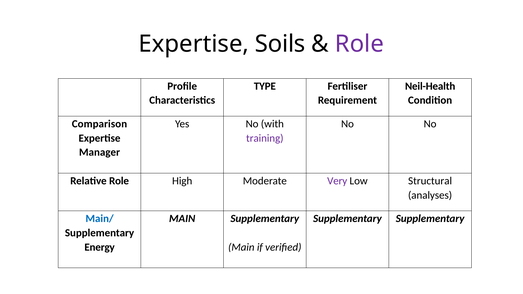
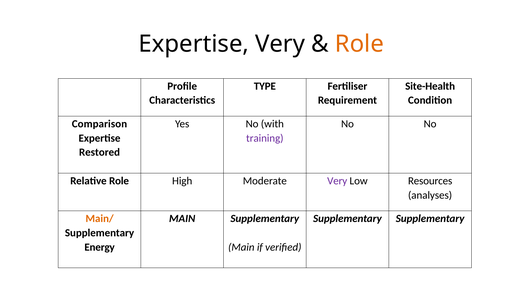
Expertise Soils: Soils -> Very (280, 44)
Role colour: purple -> orange (359, 44)
Neil-Health: Neil-Health -> Site-Health (430, 86)
Manager: Manager -> Restored (100, 152)
Structural: Structural -> Resources (430, 181)
Main/ colour: blue -> orange (100, 219)
